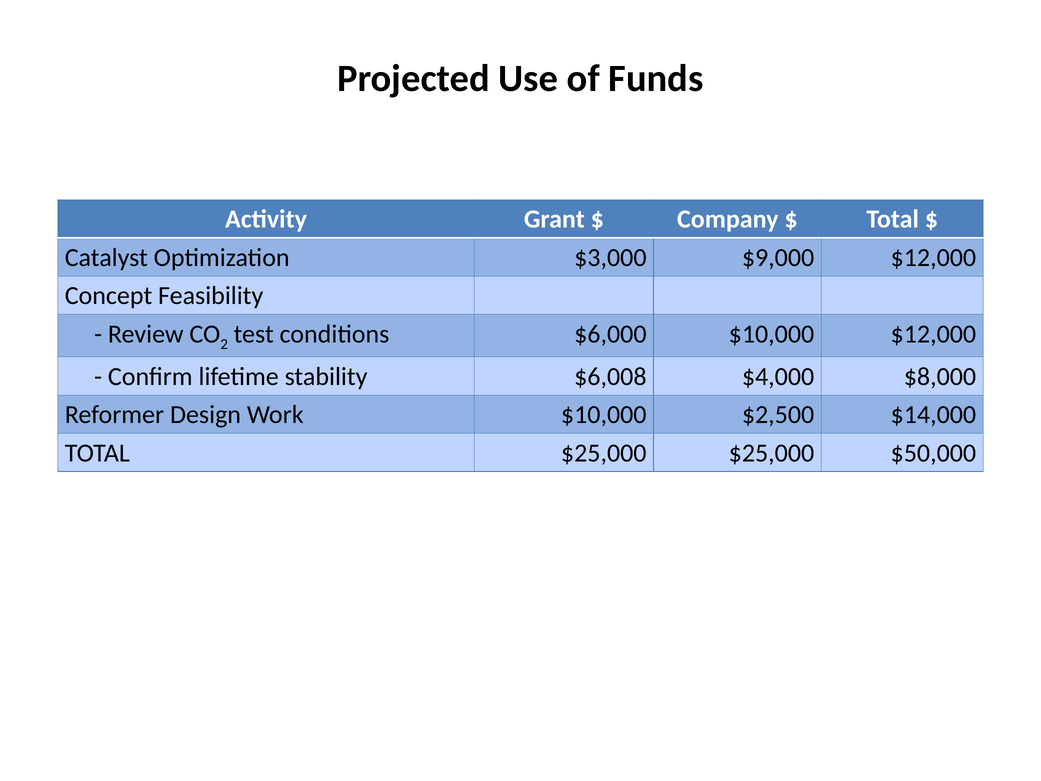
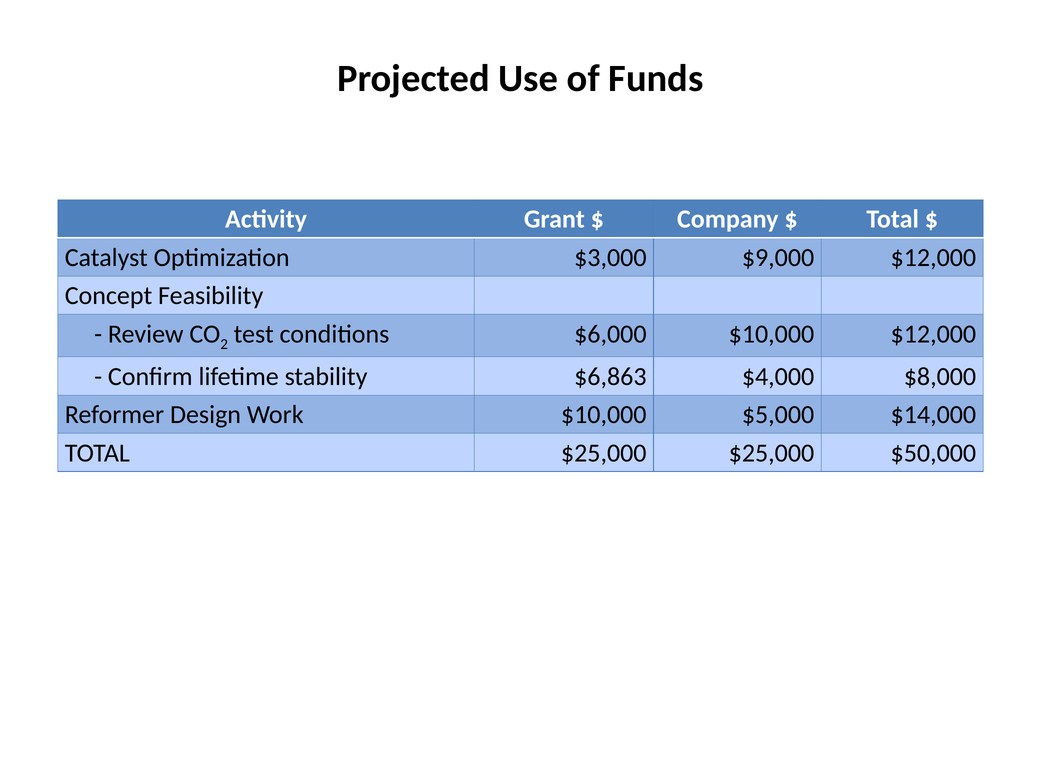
$6,008: $6,008 -> $6,863 (610, 376)
$2,500: $2,500 -> $5,000 (778, 415)
